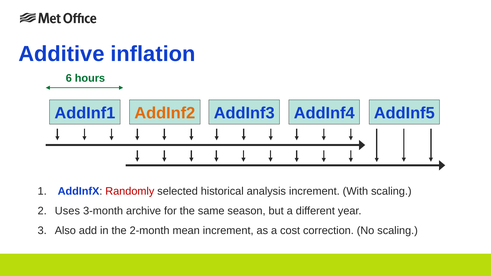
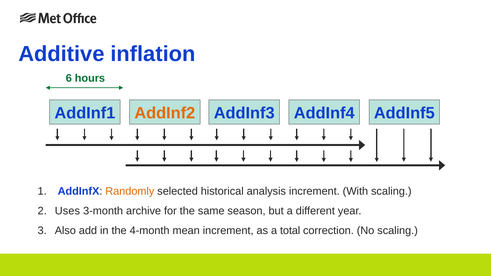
Randomly colour: red -> orange (130, 192)
2-month: 2-month -> 4-month (150, 231)
cost: cost -> total (290, 231)
